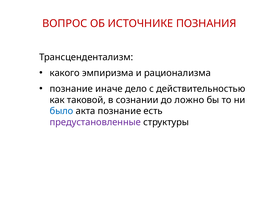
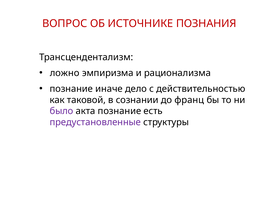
какого: какого -> ложно (65, 73)
ложно: ложно -> франц (189, 100)
было colour: blue -> purple (62, 111)
